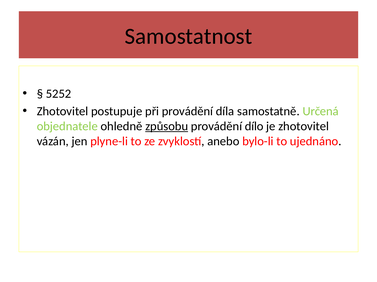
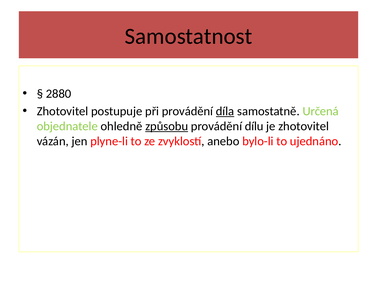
5252: 5252 -> 2880 (59, 94)
díla underline: none -> present (225, 111)
dílo: dílo -> dílu (254, 127)
